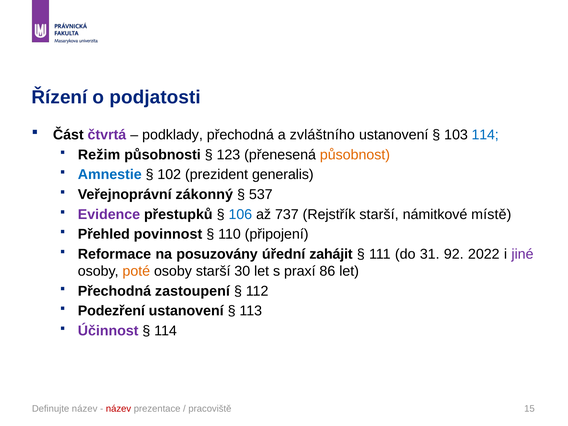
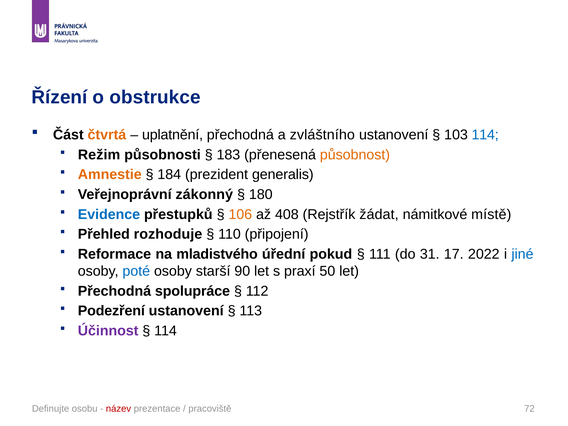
podjatosti: podjatosti -> obstrukce (155, 97)
čtvrtá colour: purple -> orange (107, 135)
podklady: podklady -> uplatnění (173, 135)
123: 123 -> 183 (228, 155)
Amnestie colour: blue -> orange (110, 175)
102: 102 -> 184 (169, 175)
537: 537 -> 180 (261, 194)
Evidence colour: purple -> blue (109, 214)
106 colour: blue -> orange (240, 214)
737: 737 -> 408 (287, 214)
Rejstřík starší: starší -> žádat (379, 214)
povinnost: povinnost -> rozhoduje (168, 234)
posuzovány: posuzovány -> mladistvého (217, 254)
zahájit: zahájit -> pokud (331, 254)
92: 92 -> 17 (454, 254)
jiné colour: purple -> blue (522, 254)
poté colour: orange -> blue (136, 271)
30: 30 -> 90 (242, 271)
86: 86 -> 50 (327, 271)
zastoupení: zastoupení -> spolupráce (193, 291)
Definujte název: název -> osobu (85, 409)
15: 15 -> 72 (529, 409)
